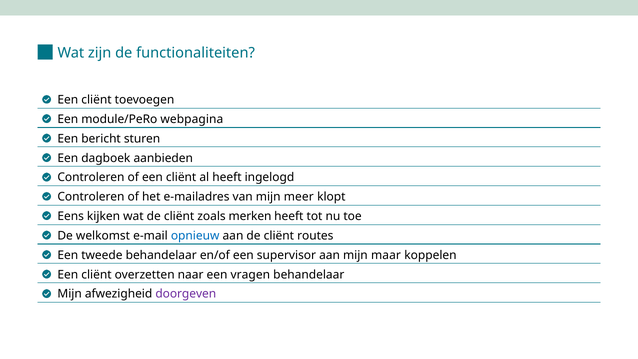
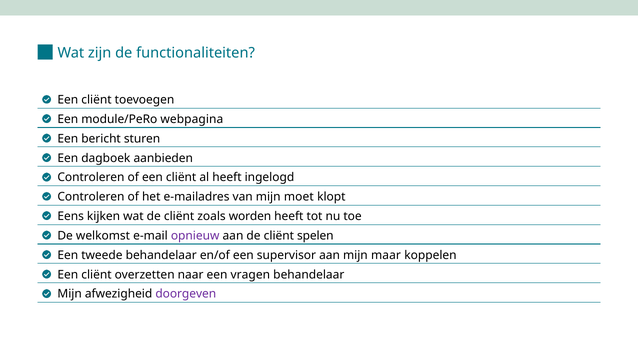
meer: meer -> moet (299, 197)
merken: merken -> worden (250, 216)
opnieuw colour: blue -> purple (195, 236)
routes: routes -> spelen (315, 236)
